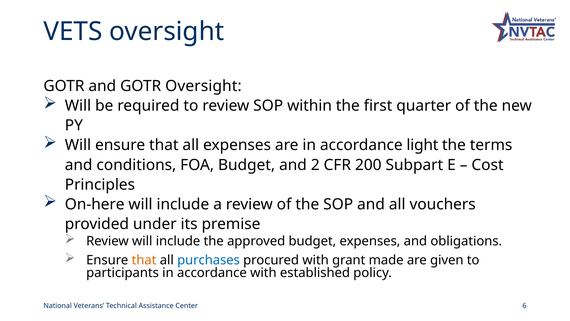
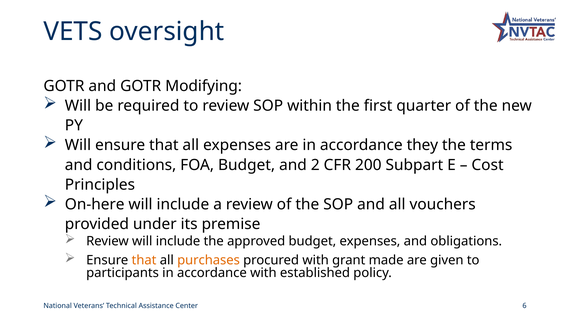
GOTR Oversight: Oversight -> Modifying (204, 86)
light: light -> they (422, 145)
purchases colour: blue -> orange (209, 260)
